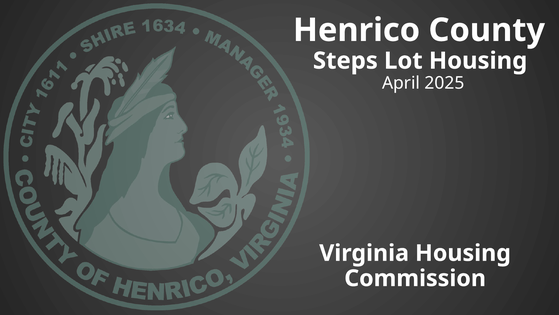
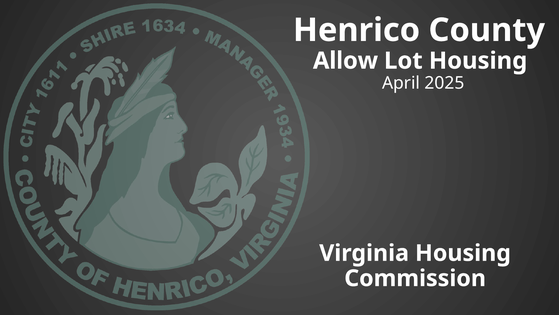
Steps: Steps -> Allow (346, 61)
